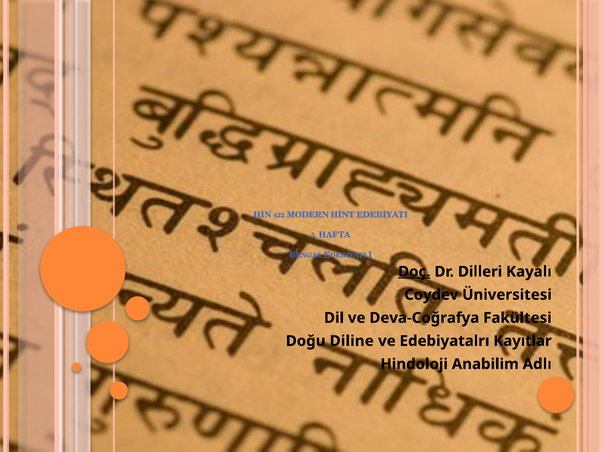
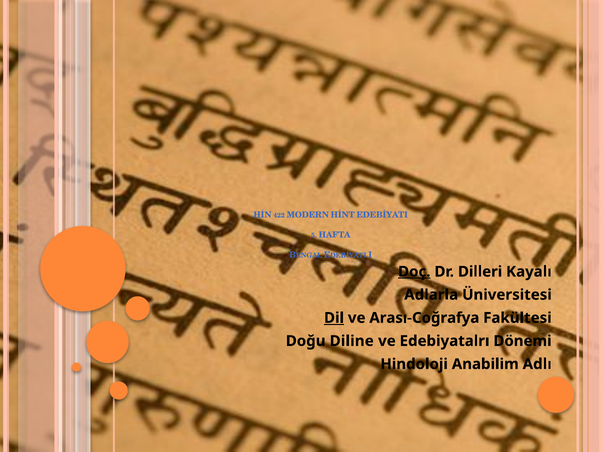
Coydev: Coydev -> Adlarla (431, 295)
Dil underline: none -> present (334, 318)
Deva-Coğrafya: Deva-Coğrafya -> Arası-Coğrafya (424, 318)
Kayıtlar: Kayıtlar -> Dönemi (522, 341)
